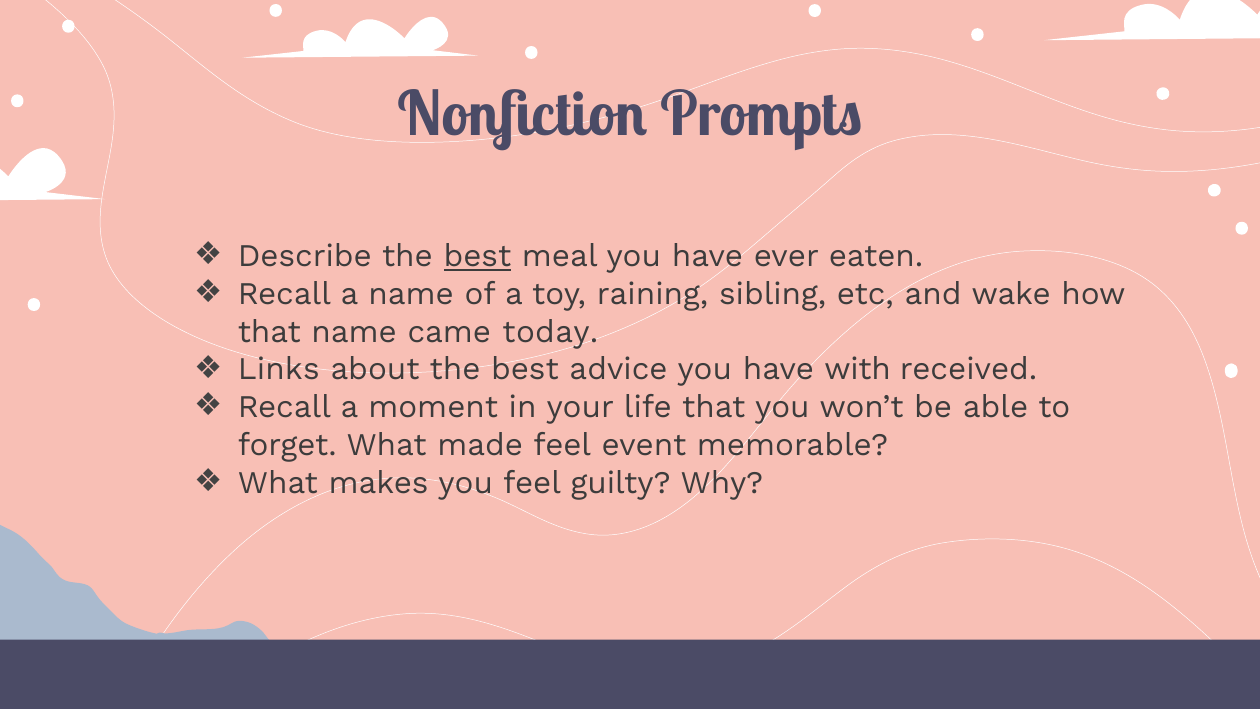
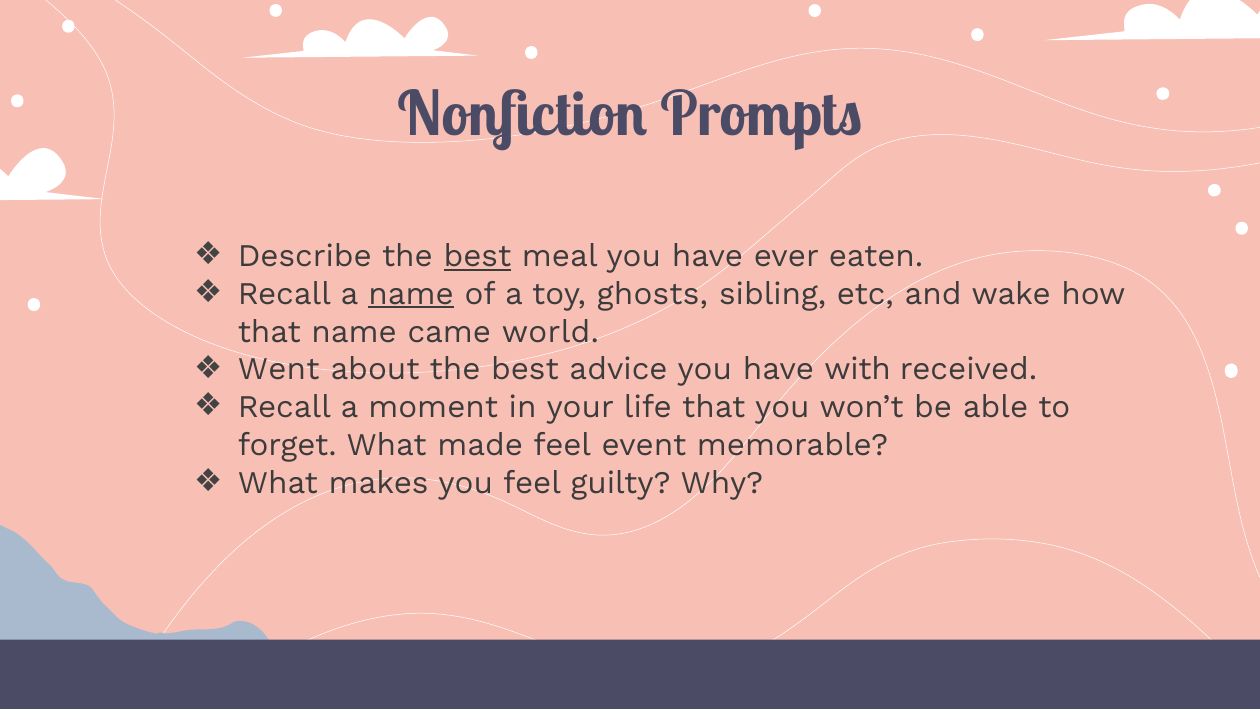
name underline: none -> present (411, 294)
raining: raining -> ghosts (652, 294)
today: today -> world (550, 332)
Links: Links -> Went (279, 369)
